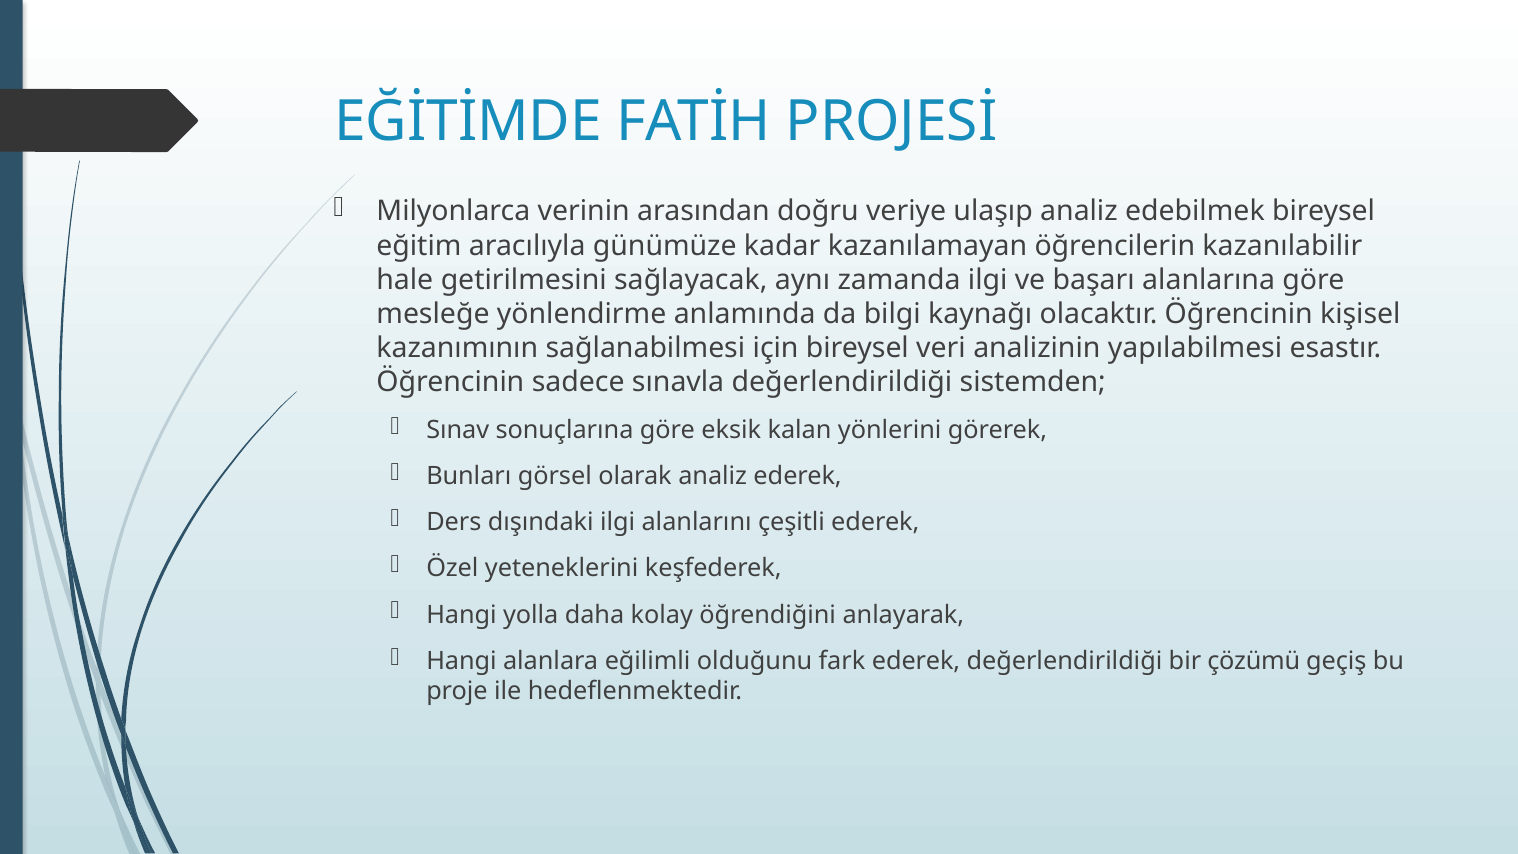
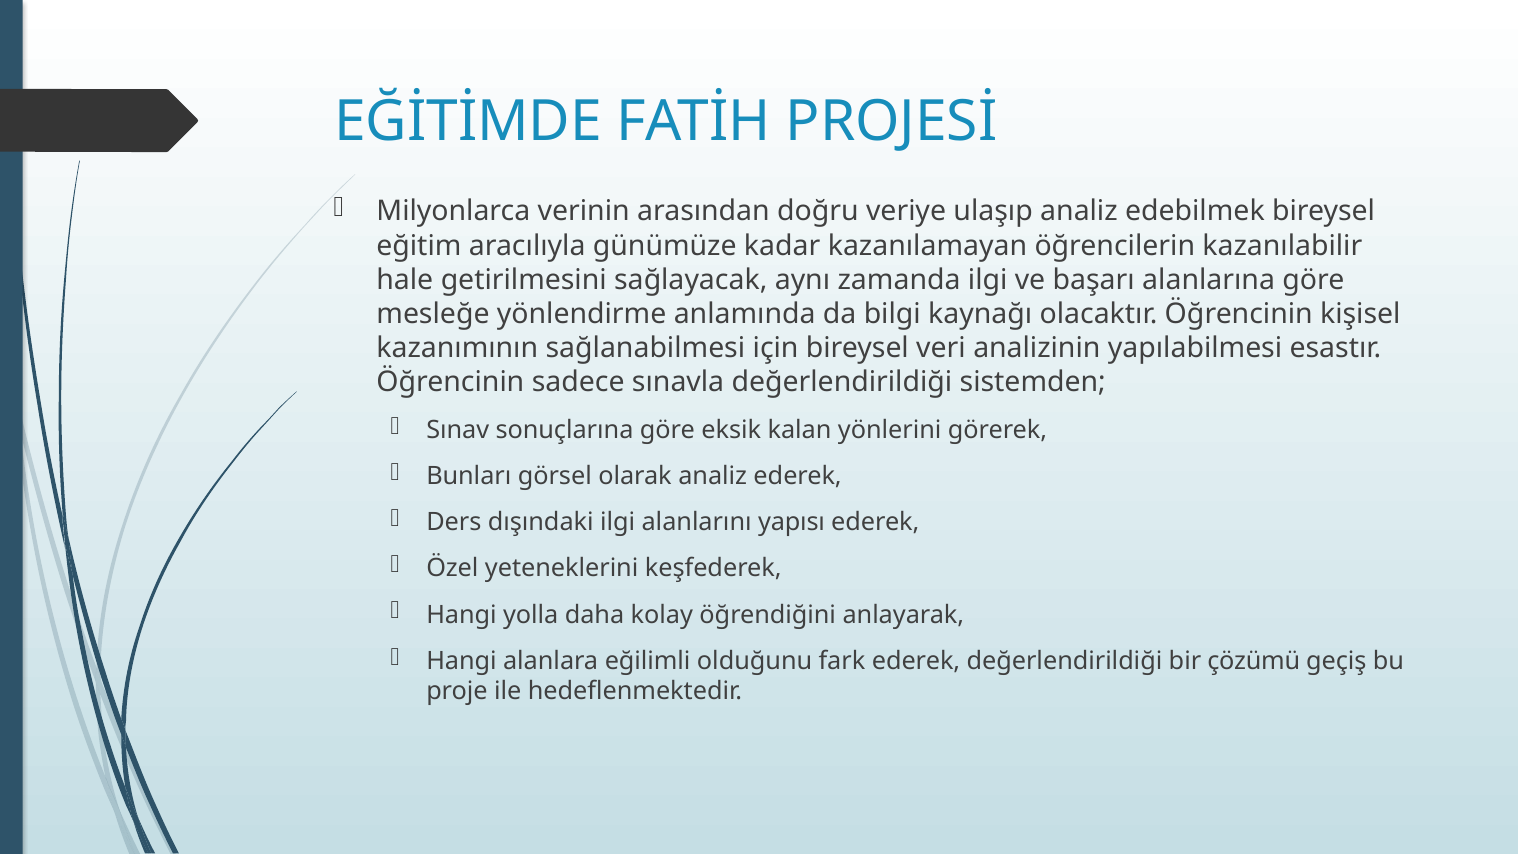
çeşitli: çeşitli -> yapısı (792, 522)
